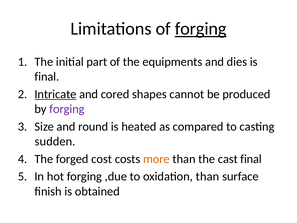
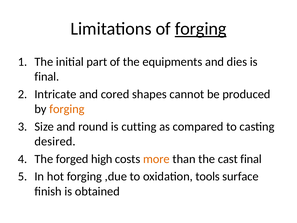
Intricate underline: present -> none (55, 94)
forging colour: purple -> orange (67, 109)
heated: heated -> cutting (139, 126)
sudden: sudden -> desired (55, 141)
cost: cost -> high (102, 159)
oxidation than: than -> tools (208, 176)
